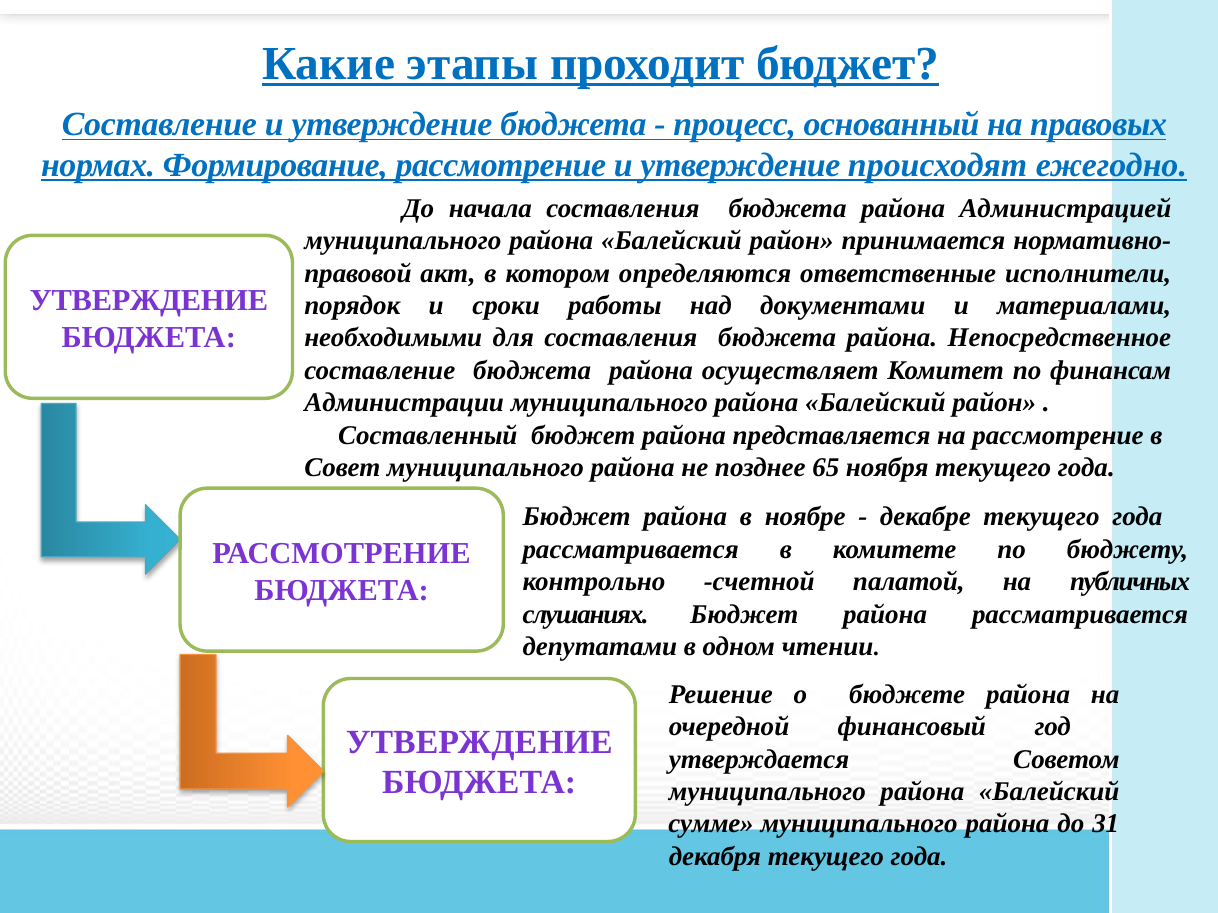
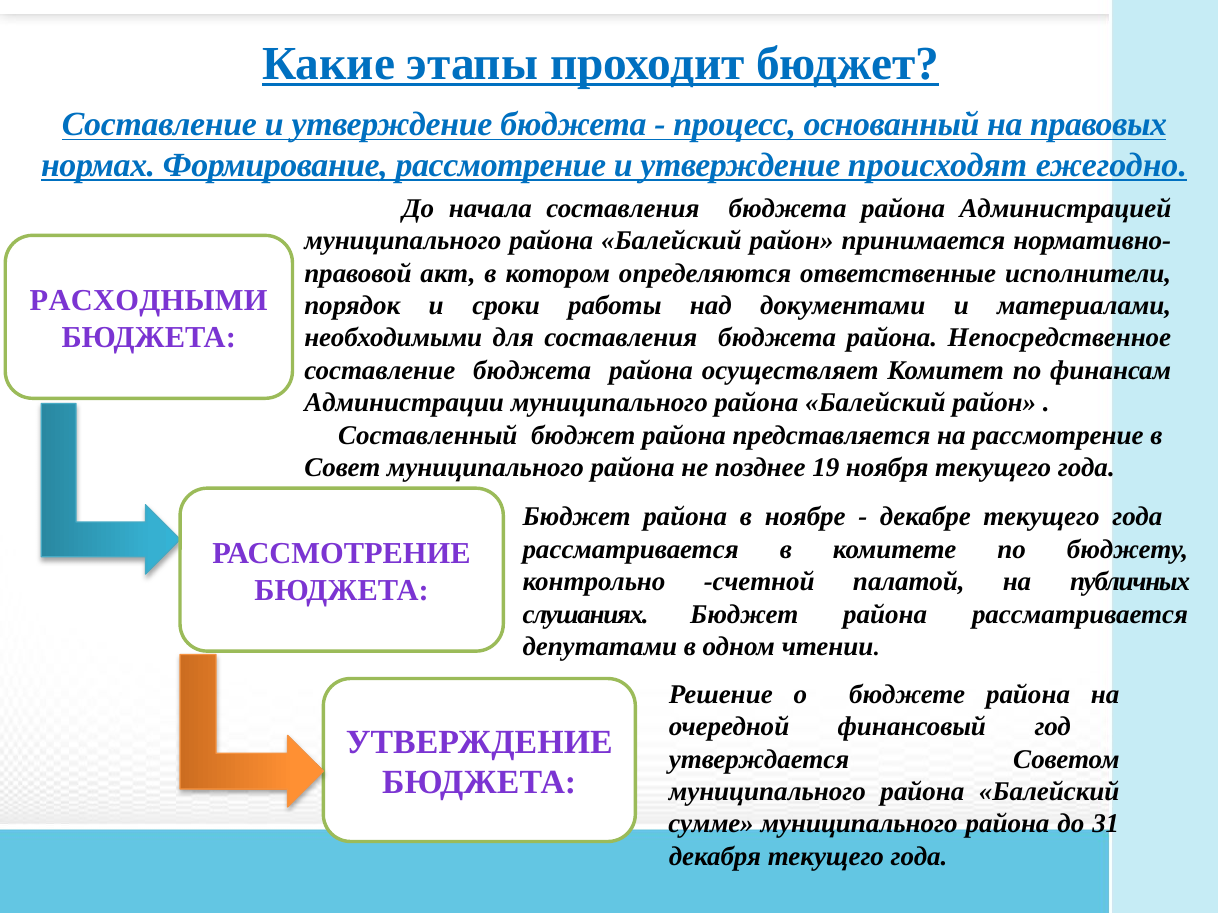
УТВЕРЖДЕНИЕ: УТВЕРЖДЕНИЕ -> РАСХОДНЫМИ (149, 301)
65: 65 -> 19 (826, 468)
